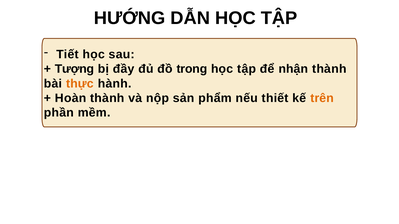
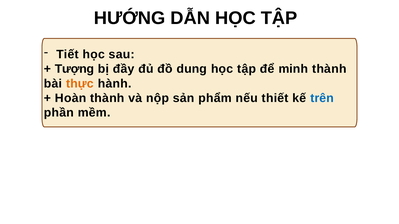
trong: trong -> dung (192, 69)
nhận: nhận -> minh (293, 69)
trên colour: orange -> blue (322, 98)
